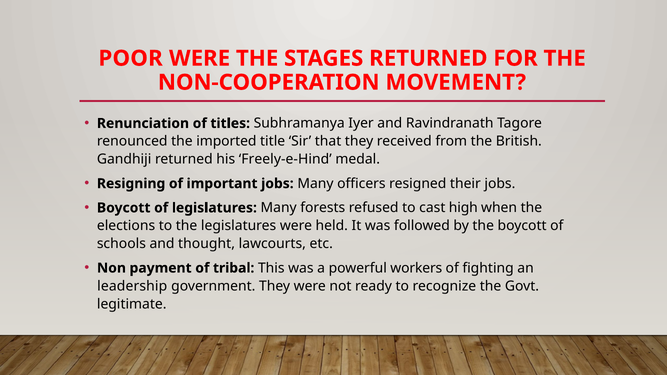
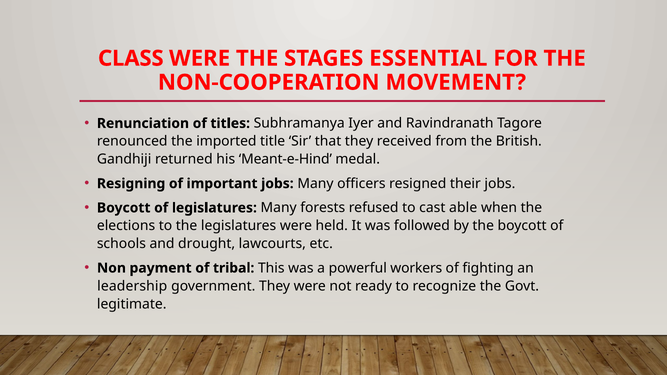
POOR: POOR -> CLASS (131, 58)
STAGES RETURNED: RETURNED -> ESSENTIAL (428, 58)
Freely-e-Hind: Freely-e-Hind -> Meant-e-Hind (285, 159)
high: high -> able (463, 208)
thought: thought -> drought (207, 244)
